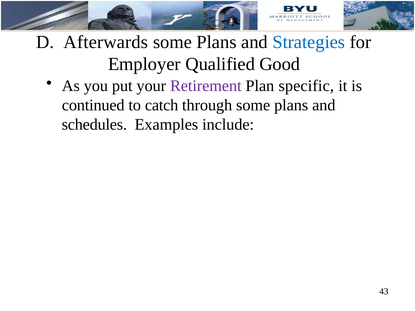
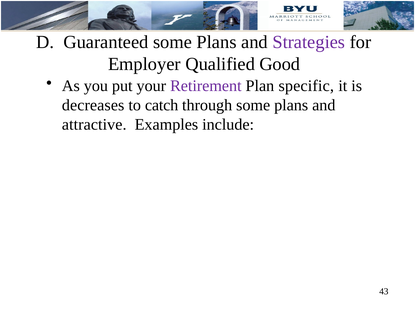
Afterwards: Afterwards -> Guaranteed (106, 42)
Strategies colour: blue -> purple (309, 42)
continued: continued -> decreases (93, 105)
schedules: schedules -> attractive (94, 125)
